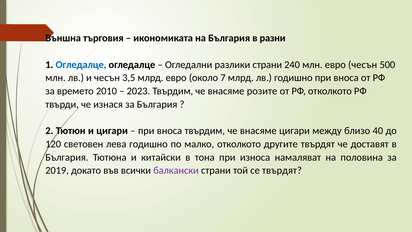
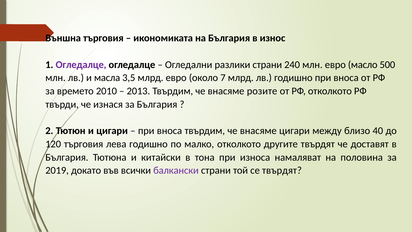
разни: разни -> износ (273, 38)
Огледалце colour: blue -> purple (81, 65)
евро чесън: чесън -> масло (363, 65)
и чесън: чесън -> масла (107, 78)
2023: 2023 -> 2013 (138, 91)
120 световен: световен -> търговия (84, 144)
